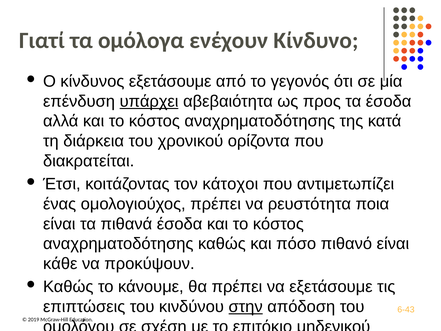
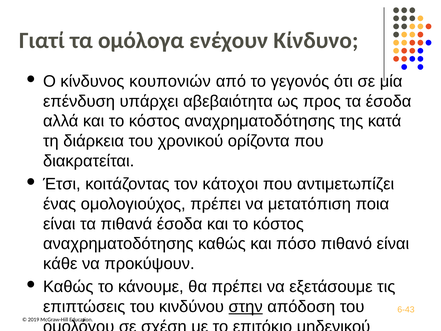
κίνδυνος εξετάσουμε: εξετάσουμε -> κουπονιών (170, 81)
υπάρχει underline: present -> none (149, 101)
ρευστότητα: ρευστότητα -> μετατόπιση (309, 204)
